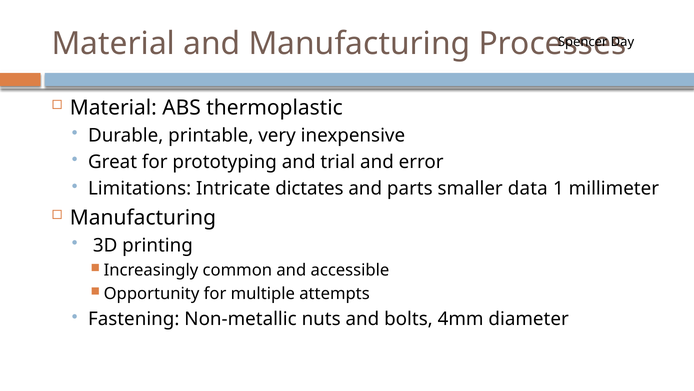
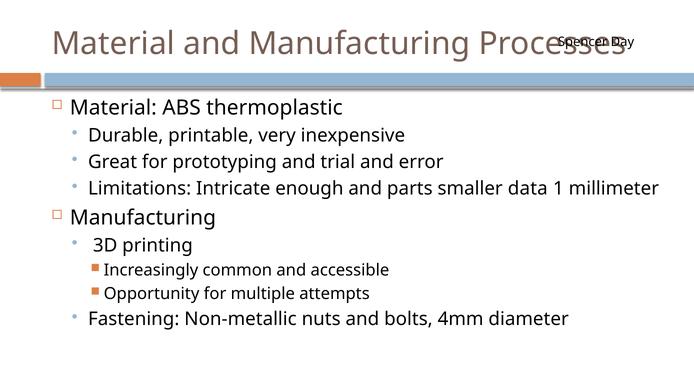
dictates: dictates -> enough (309, 188)
